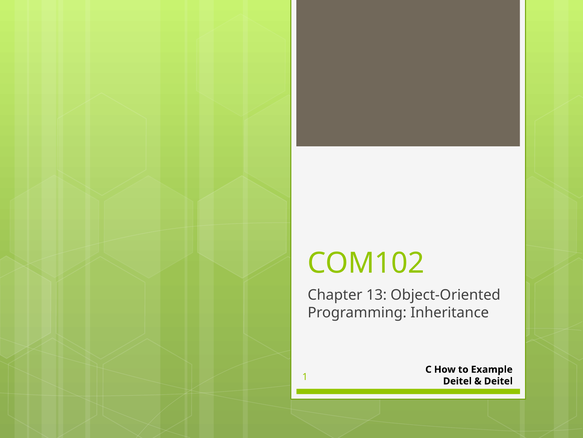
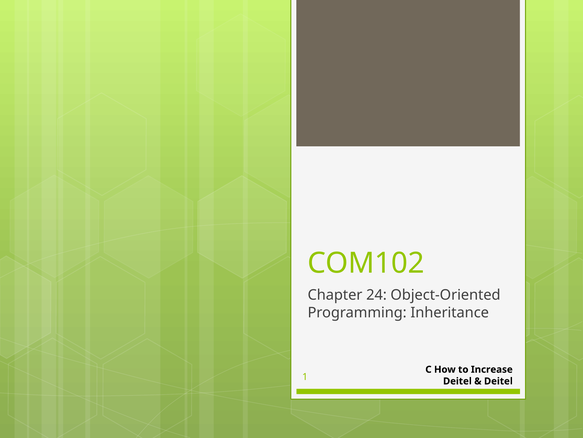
13: 13 -> 24 (376, 295)
Example: Example -> Increase (492, 369)
